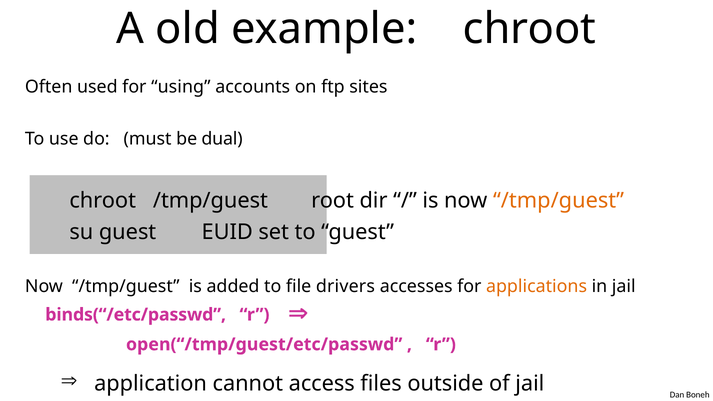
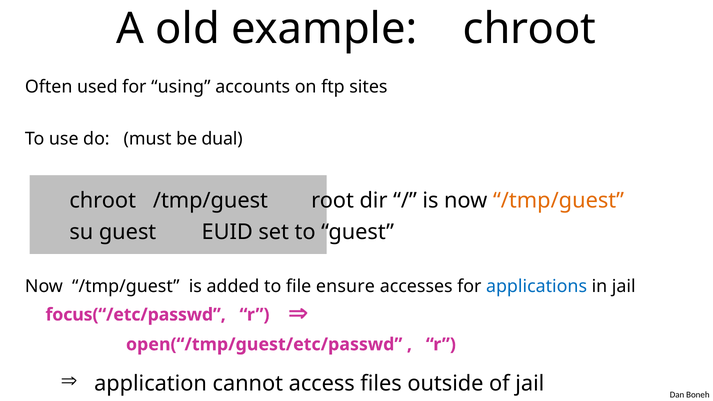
drivers: drivers -> ensure (345, 286)
applications colour: orange -> blue (537, 286)
binds(“/etc/passwd: binds(“/etc/passwd -> focus(“/etc/passwd (136, 315)
